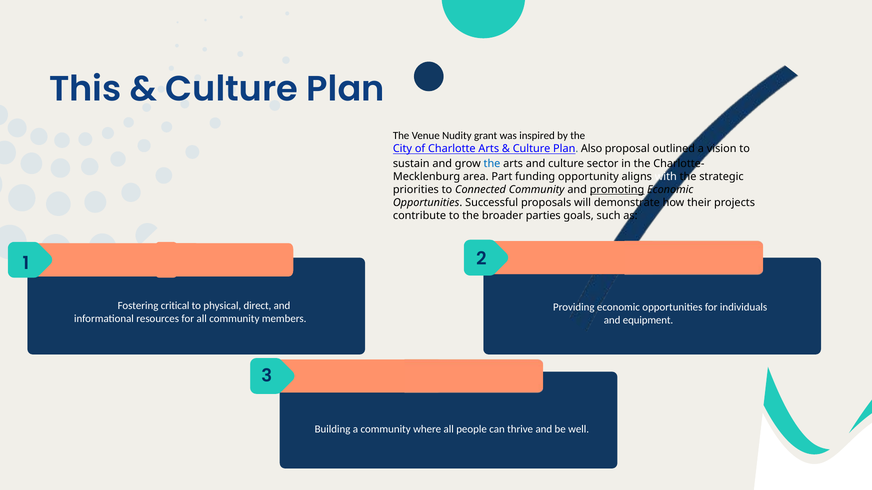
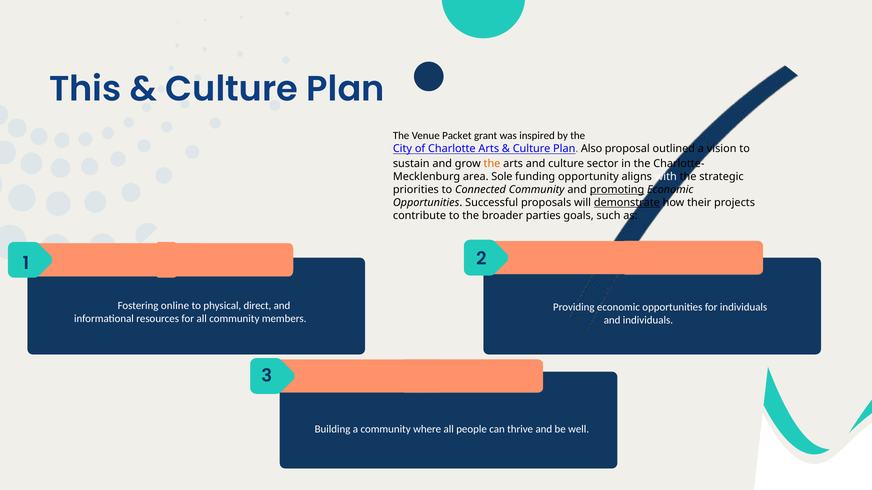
Nudity: Nudity -> Packet (457, 136)
the colour: blue -> orange (492, 164)
Part: Part -> Sole (502, 177)
demonstrate underline: none -> present (627, 203)
critical: critical -> online (175, 306)
and equipment: equipment -> individuals (648, 321)
